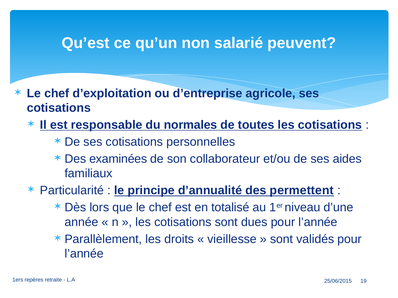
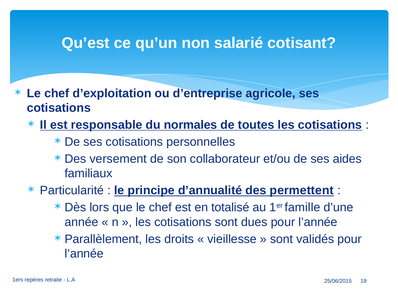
peuvent: peuvent -> cotisant (302, 43)
examinées: examinées -> versement (118, 159)
niveau: niveau -> famille (302, 208)
